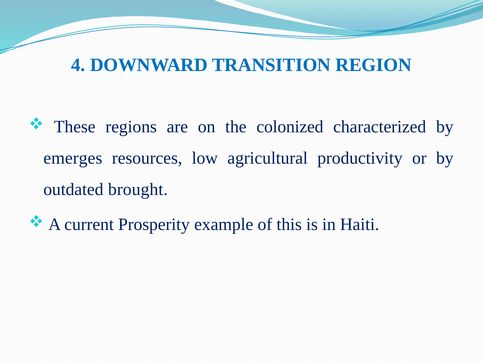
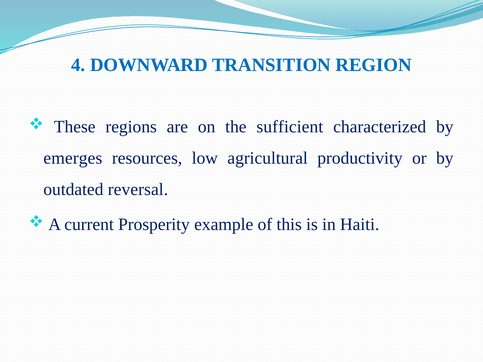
colonized: colonized -> sufficient (290, 127)
brought: brought -> reversal (138, 190)
